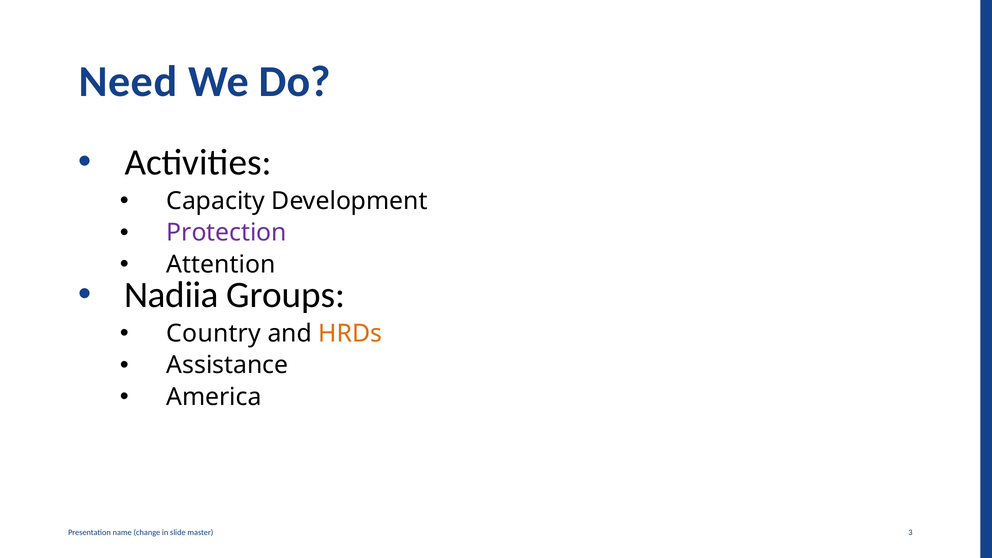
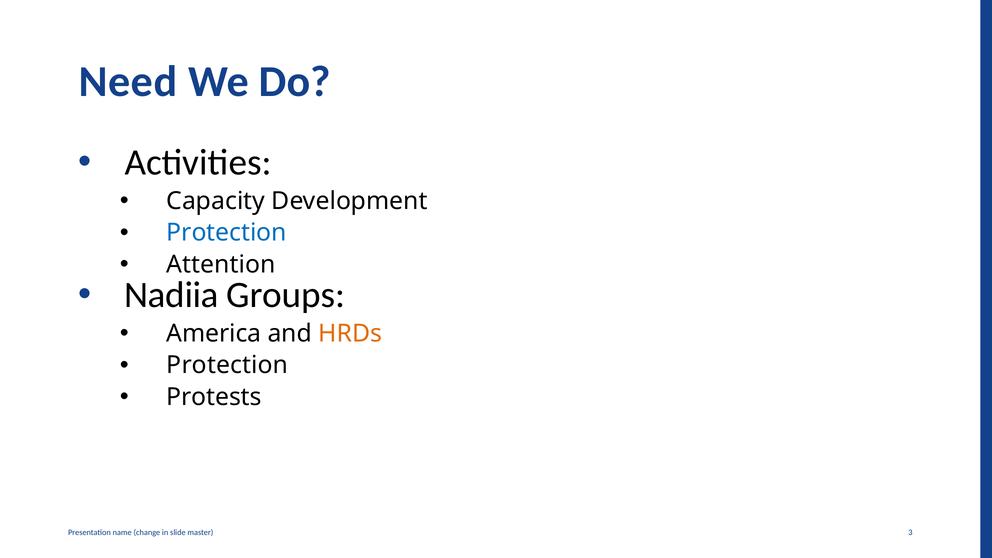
Protection colour: purple -> blue (227, 233)
Country: Country -> America (214, 333)
Assistance: Assistance -> Protection (227, 365)
America: America -> Protests (214, 397)
